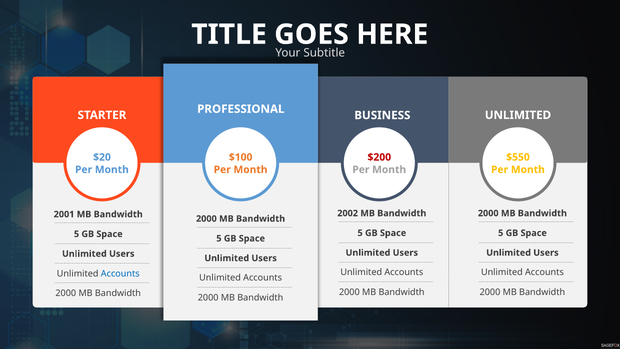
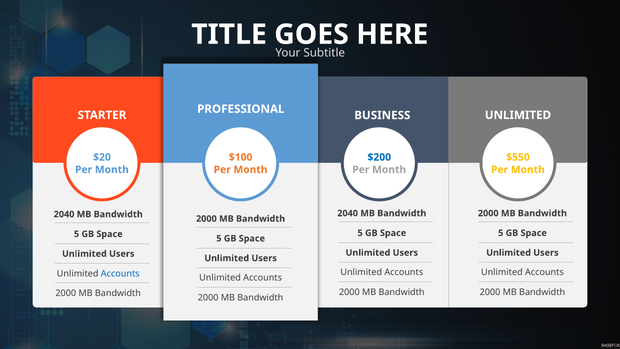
$200 colour: red -> blue (379, 157)
2002: 2002 -> 2040 (348, 213)
2001: 2001 -> 2040 (64, 214)
